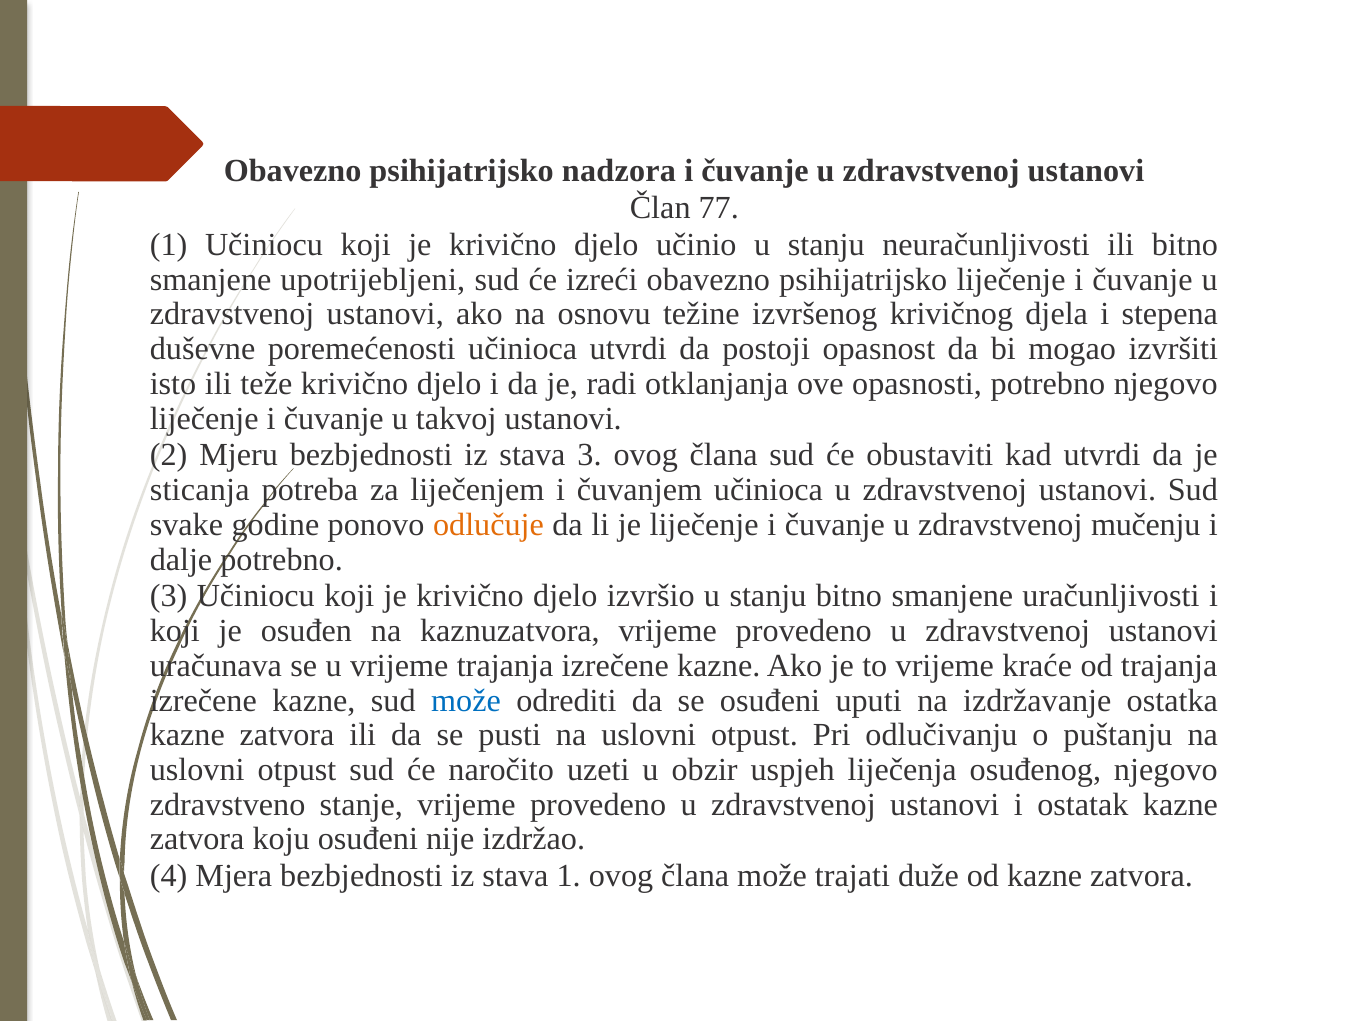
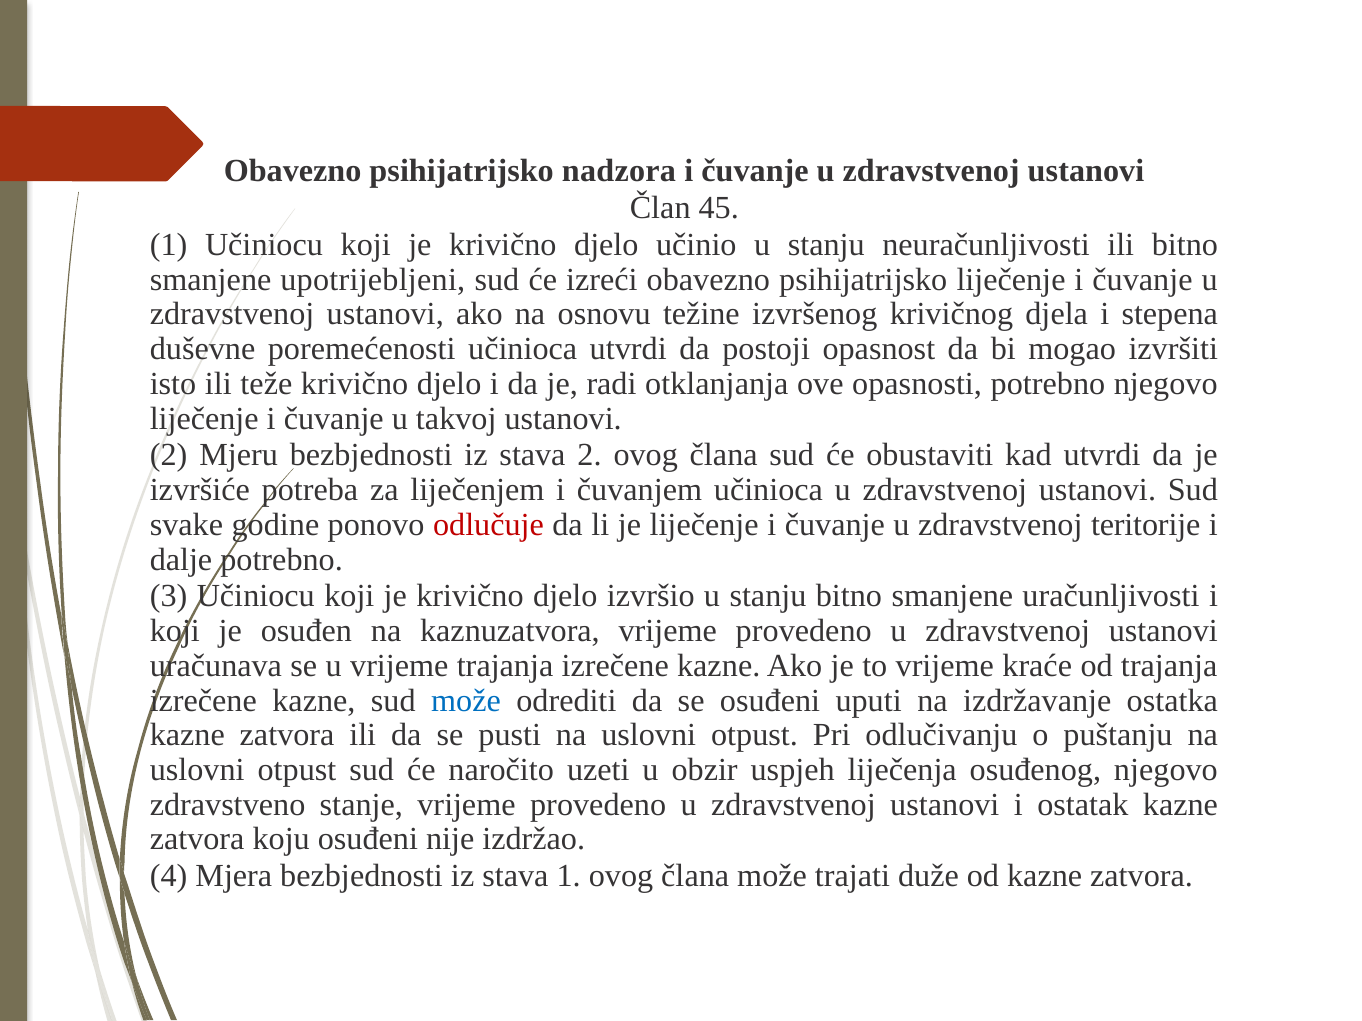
77: 77 -> 45 (719, 208)
stava 3: 3 -> 2 (590, 455)
sticanja: sticanja -> izvršiće (200, 490)
odlučuje colour: orange -> red (488, 525)
mučenju: mučenju -> teritorije (1146, 525)
